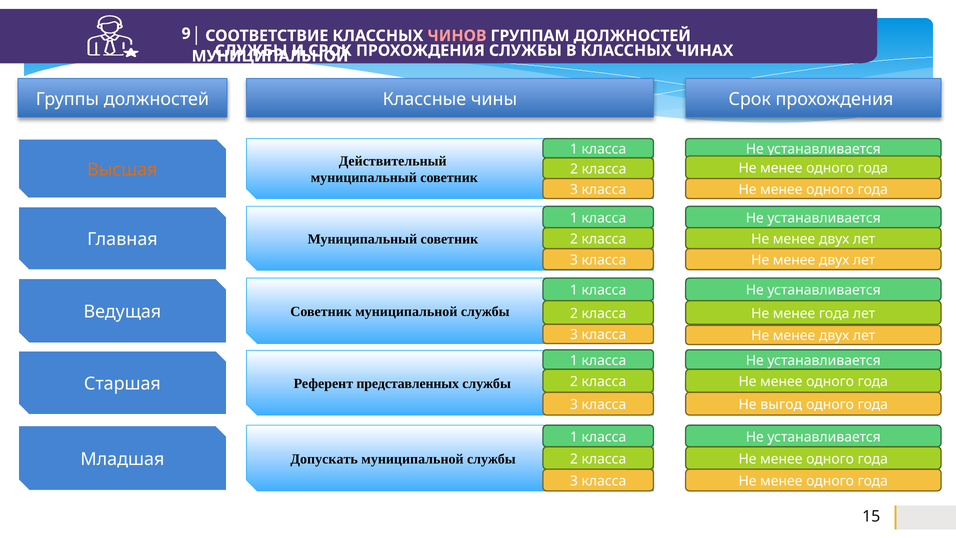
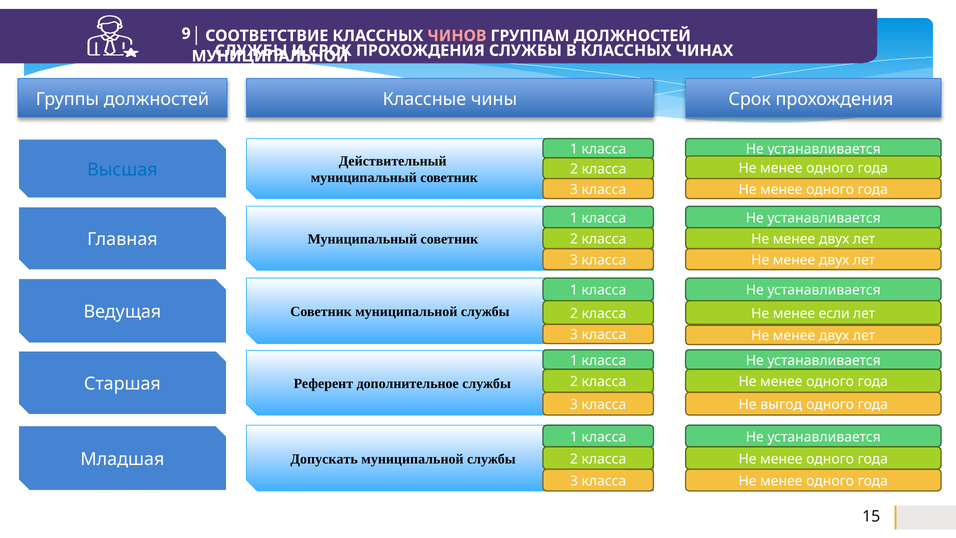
Высшая colour: orange -> blue (122, 170)
менее года: года -> если (834, 313)
представленных: представленных -> дополнительное (408, 384)
